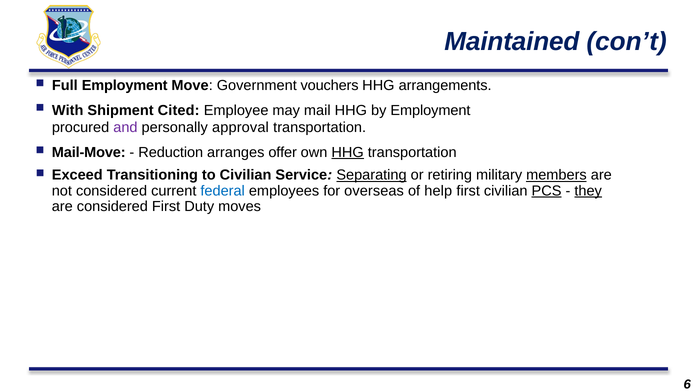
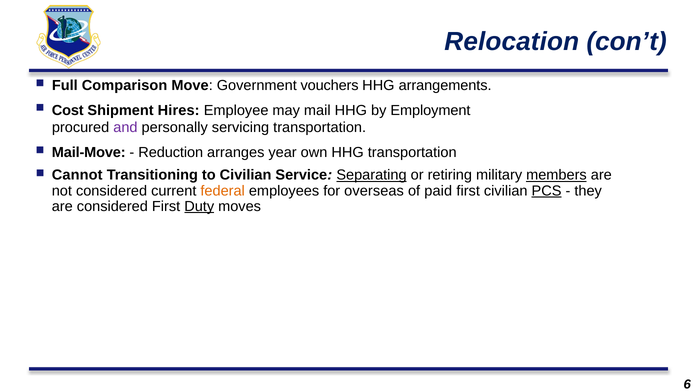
Maintained: Maintained -> Relocation (512, 42)
Full Employment: Employment -> Comparison (125, 86)
With: With -> Cost (68, 110)
Cited: Cited -> Hires (179, 110)
approval: approval -> servicing (241, 128)
offer: offer -> year (283, 152)
HHG underline: present -> none (348, 152)
Exceed: Exceed -> Cannot (77, 175)
federal colour: blue -> orange (223, 191)
help: help -> paid (438, 191)
they underline: present -> none (588, 191)
Duty underline: none -> present (199, 206)
